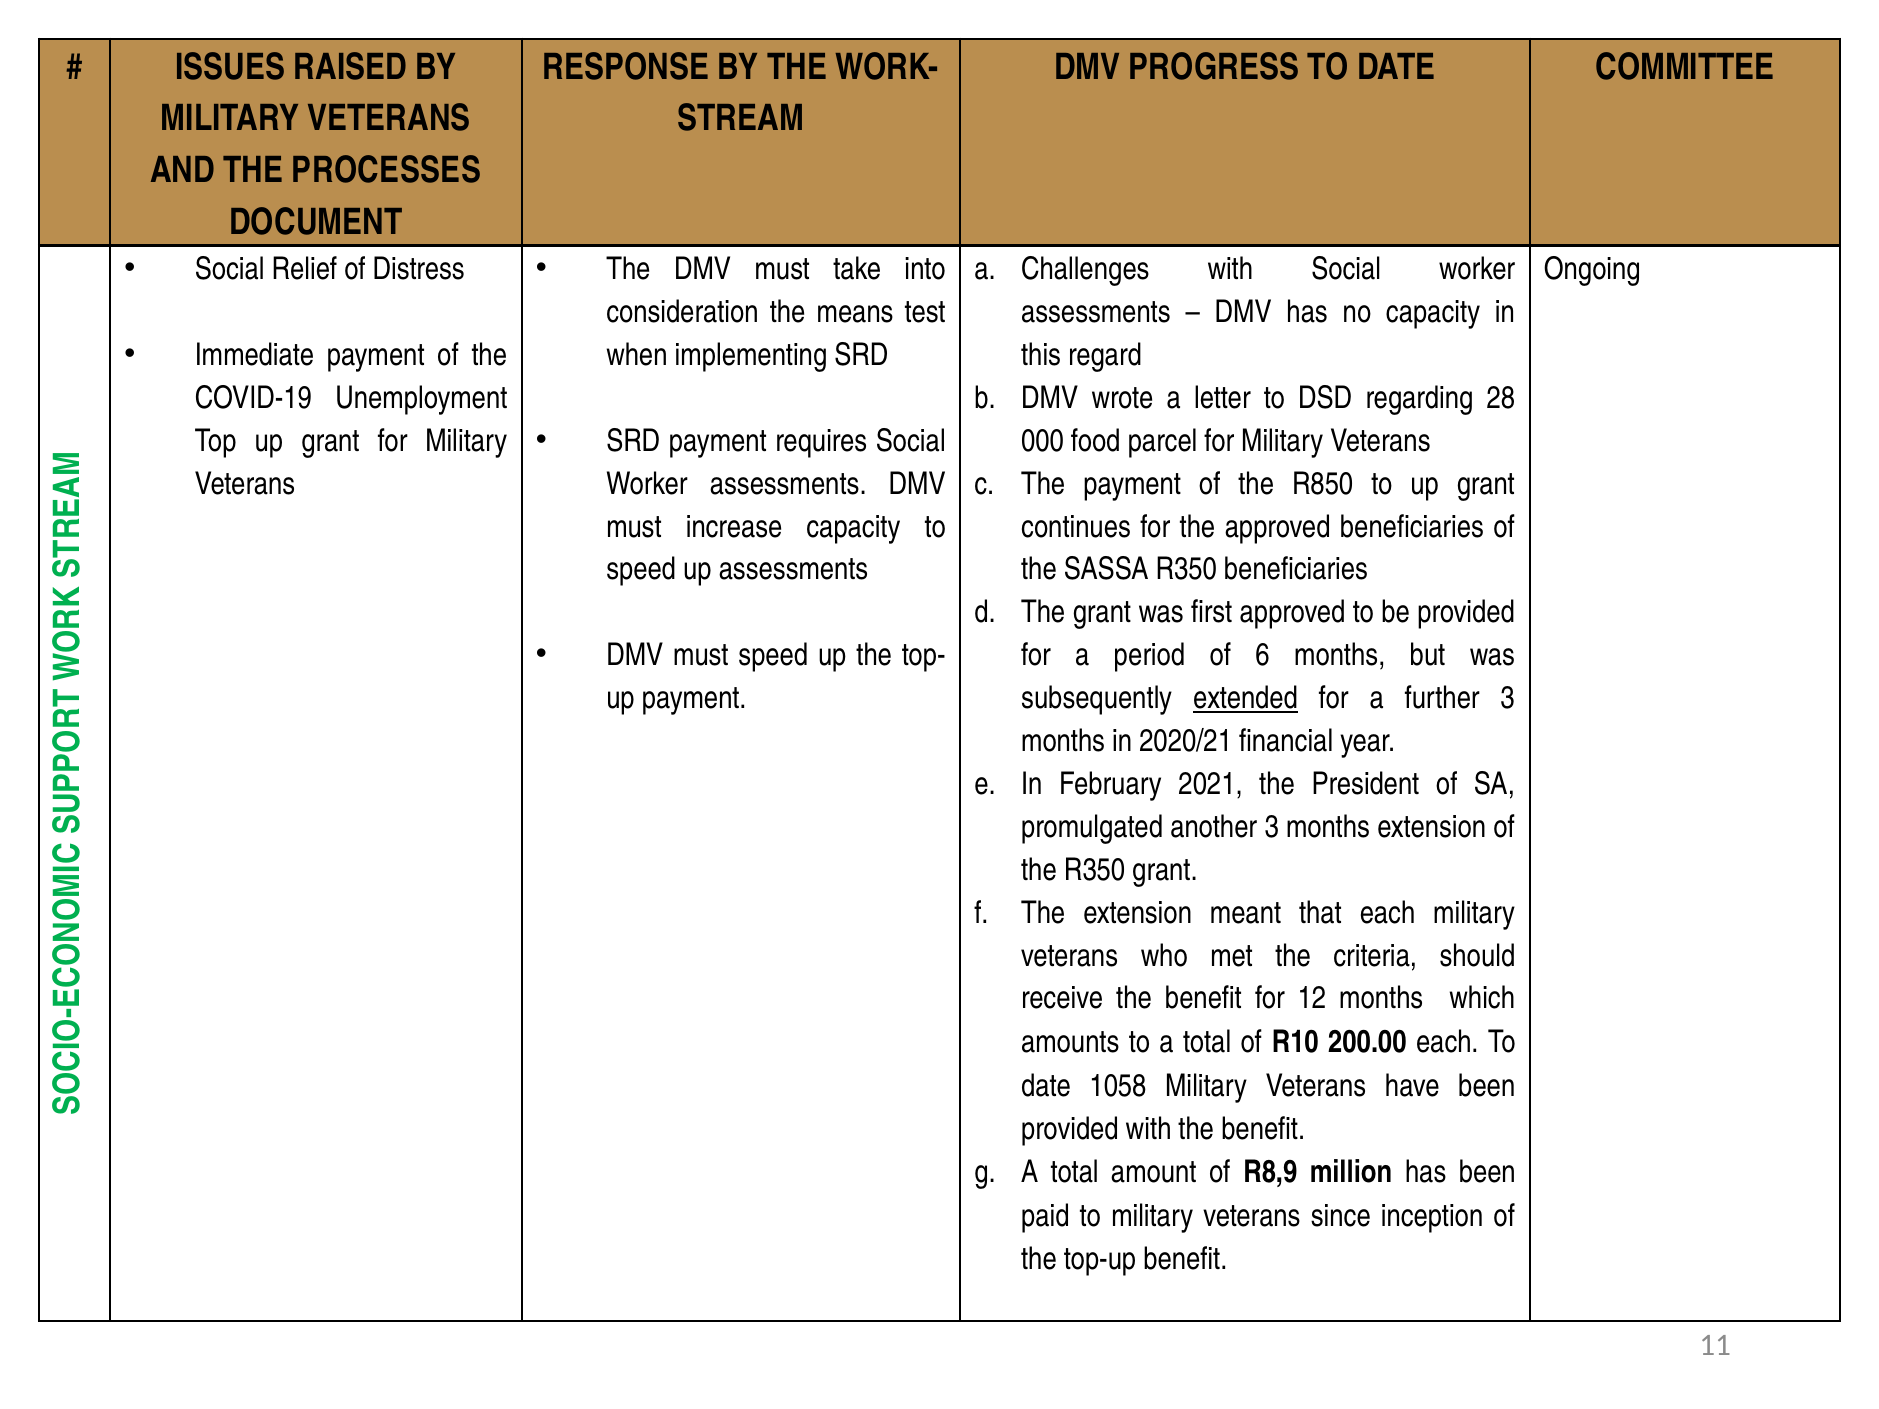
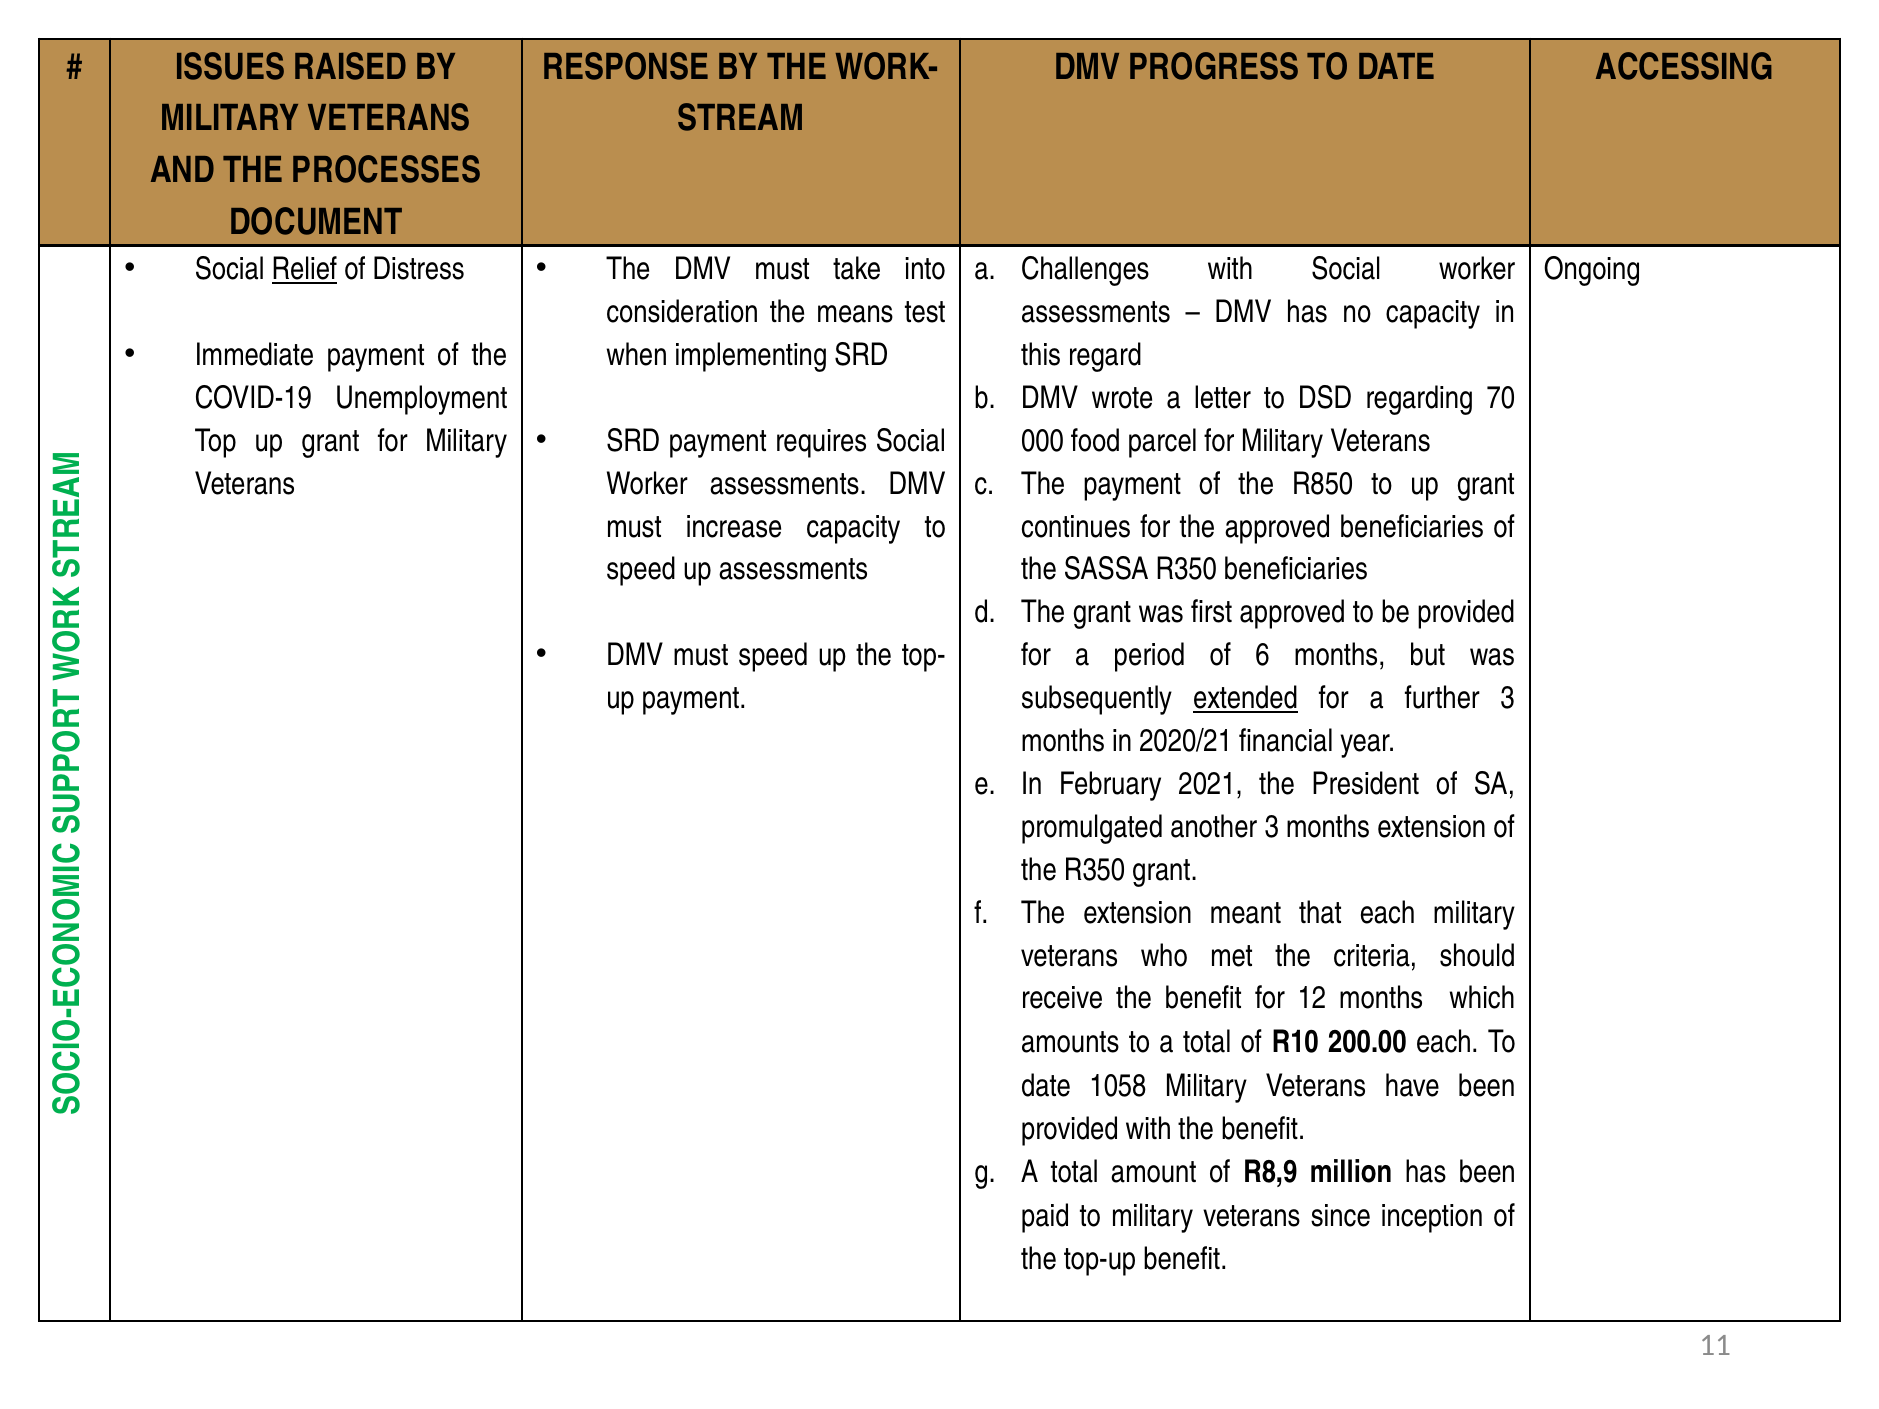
COMMITTEE: COMMITTEE -> ACCESSING (1685, 67)
Relief underline: none -> present (304, 269)
28: 28 -> 70 (1501, 398)
